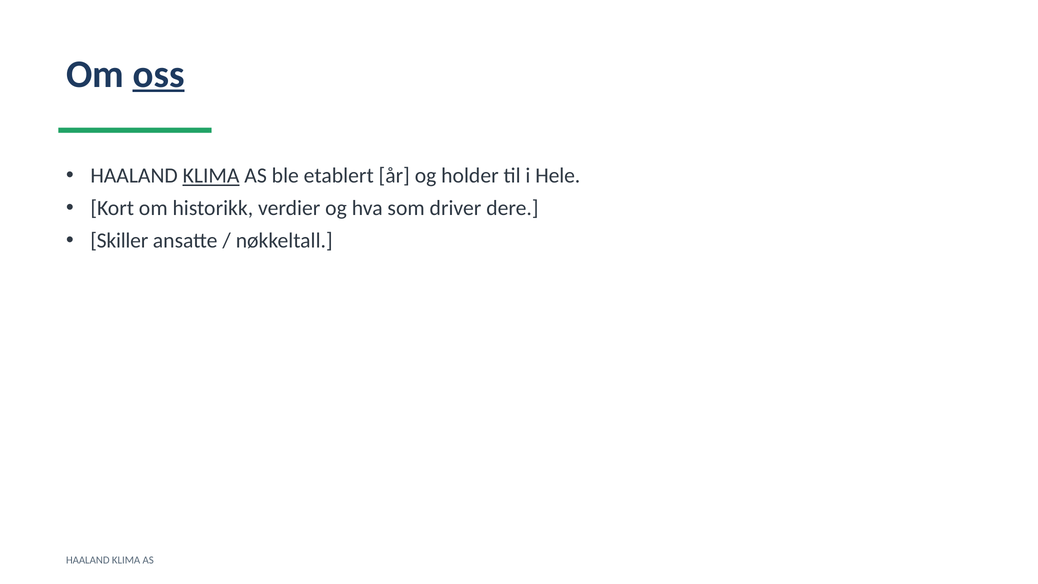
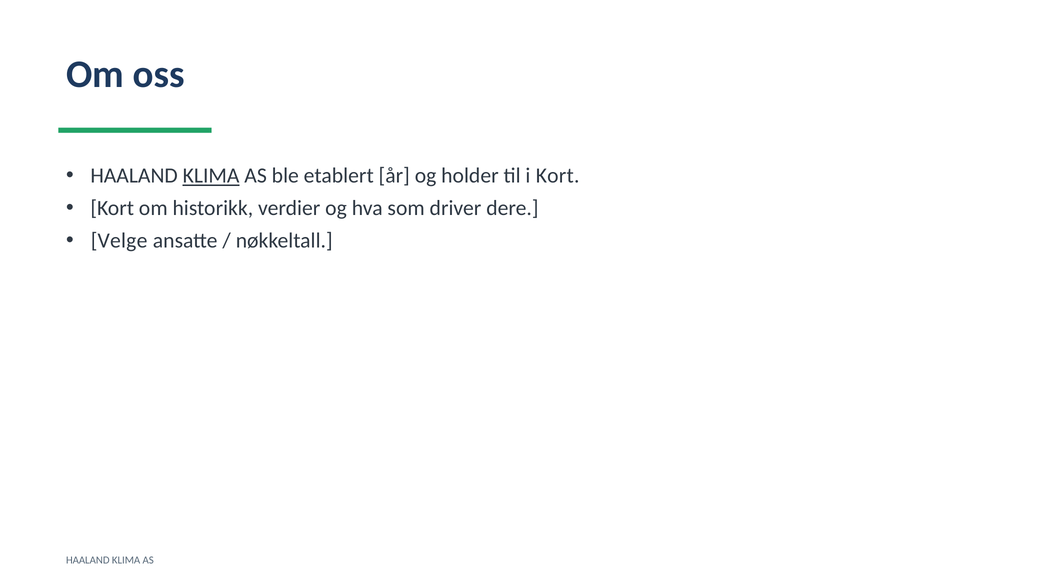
oss underline: present -> none (159, 74)
i Hele: Hele -> Kort (558, 176)
Skiller: Skiller -> Velge (119, 241)
